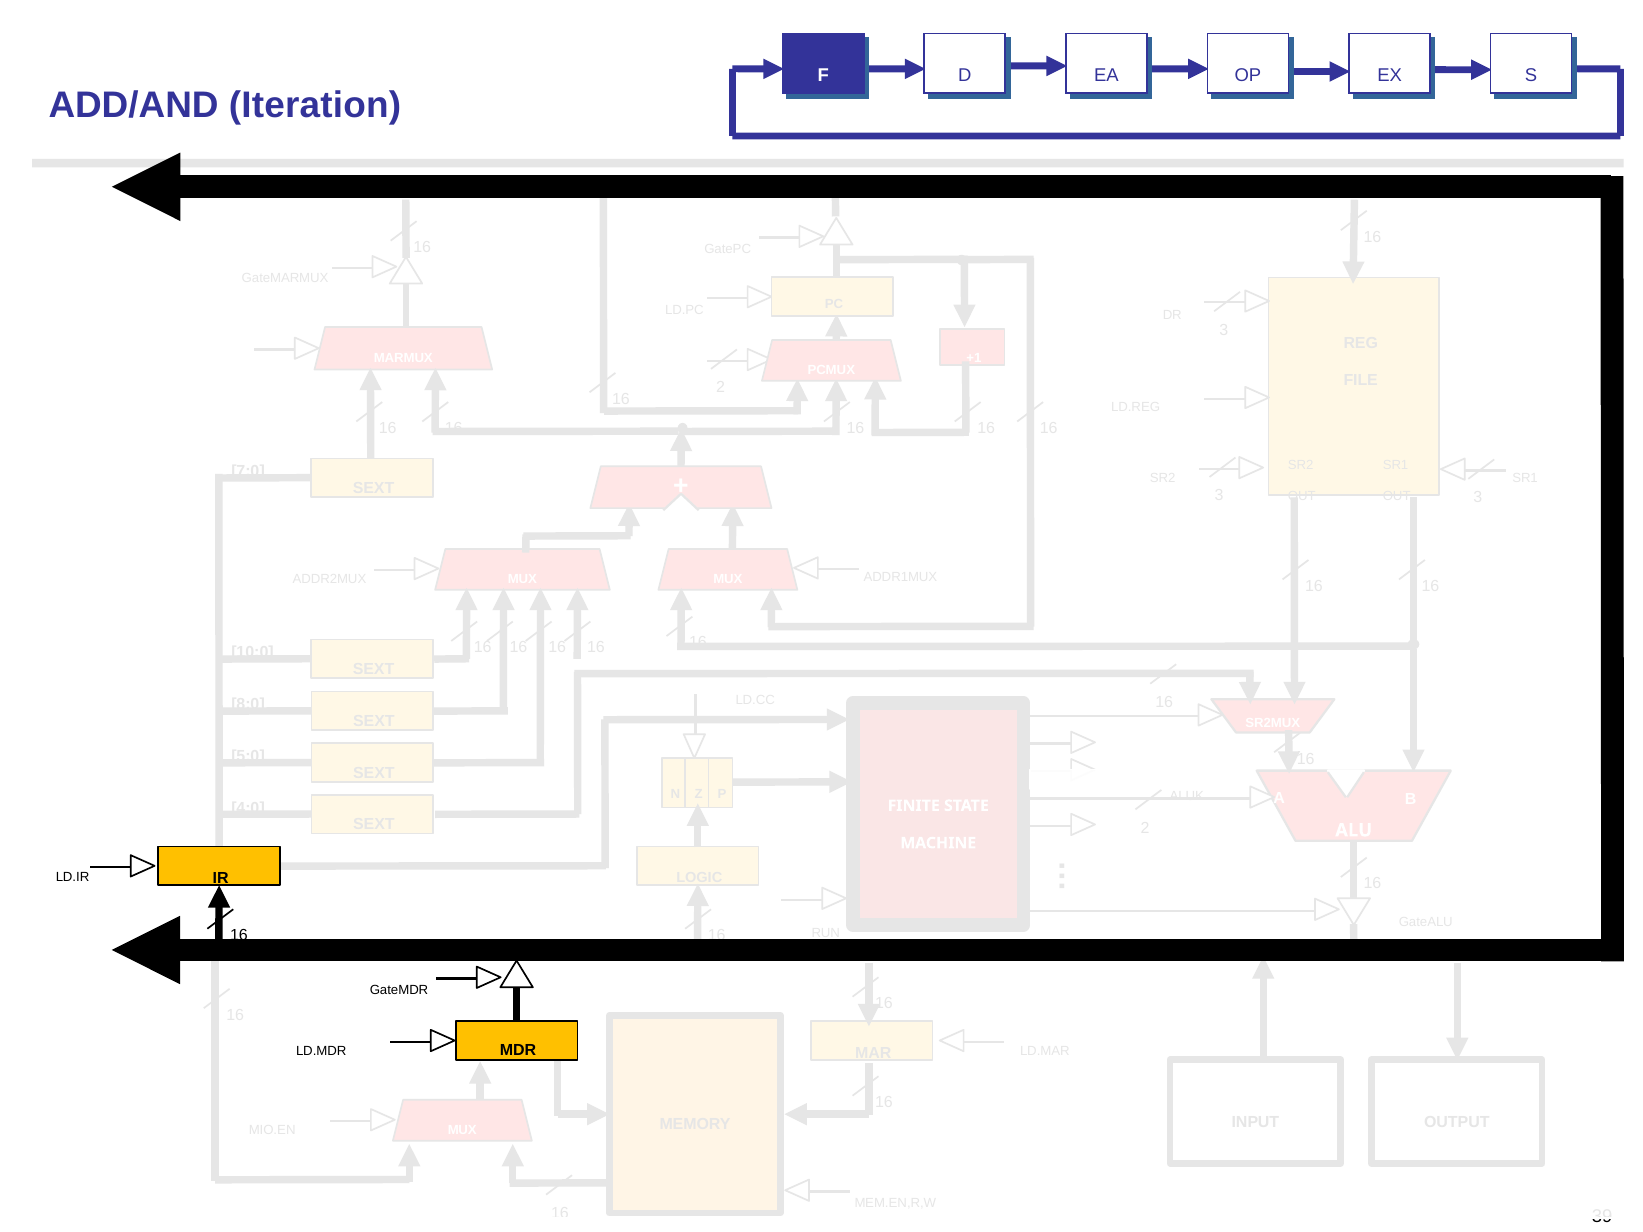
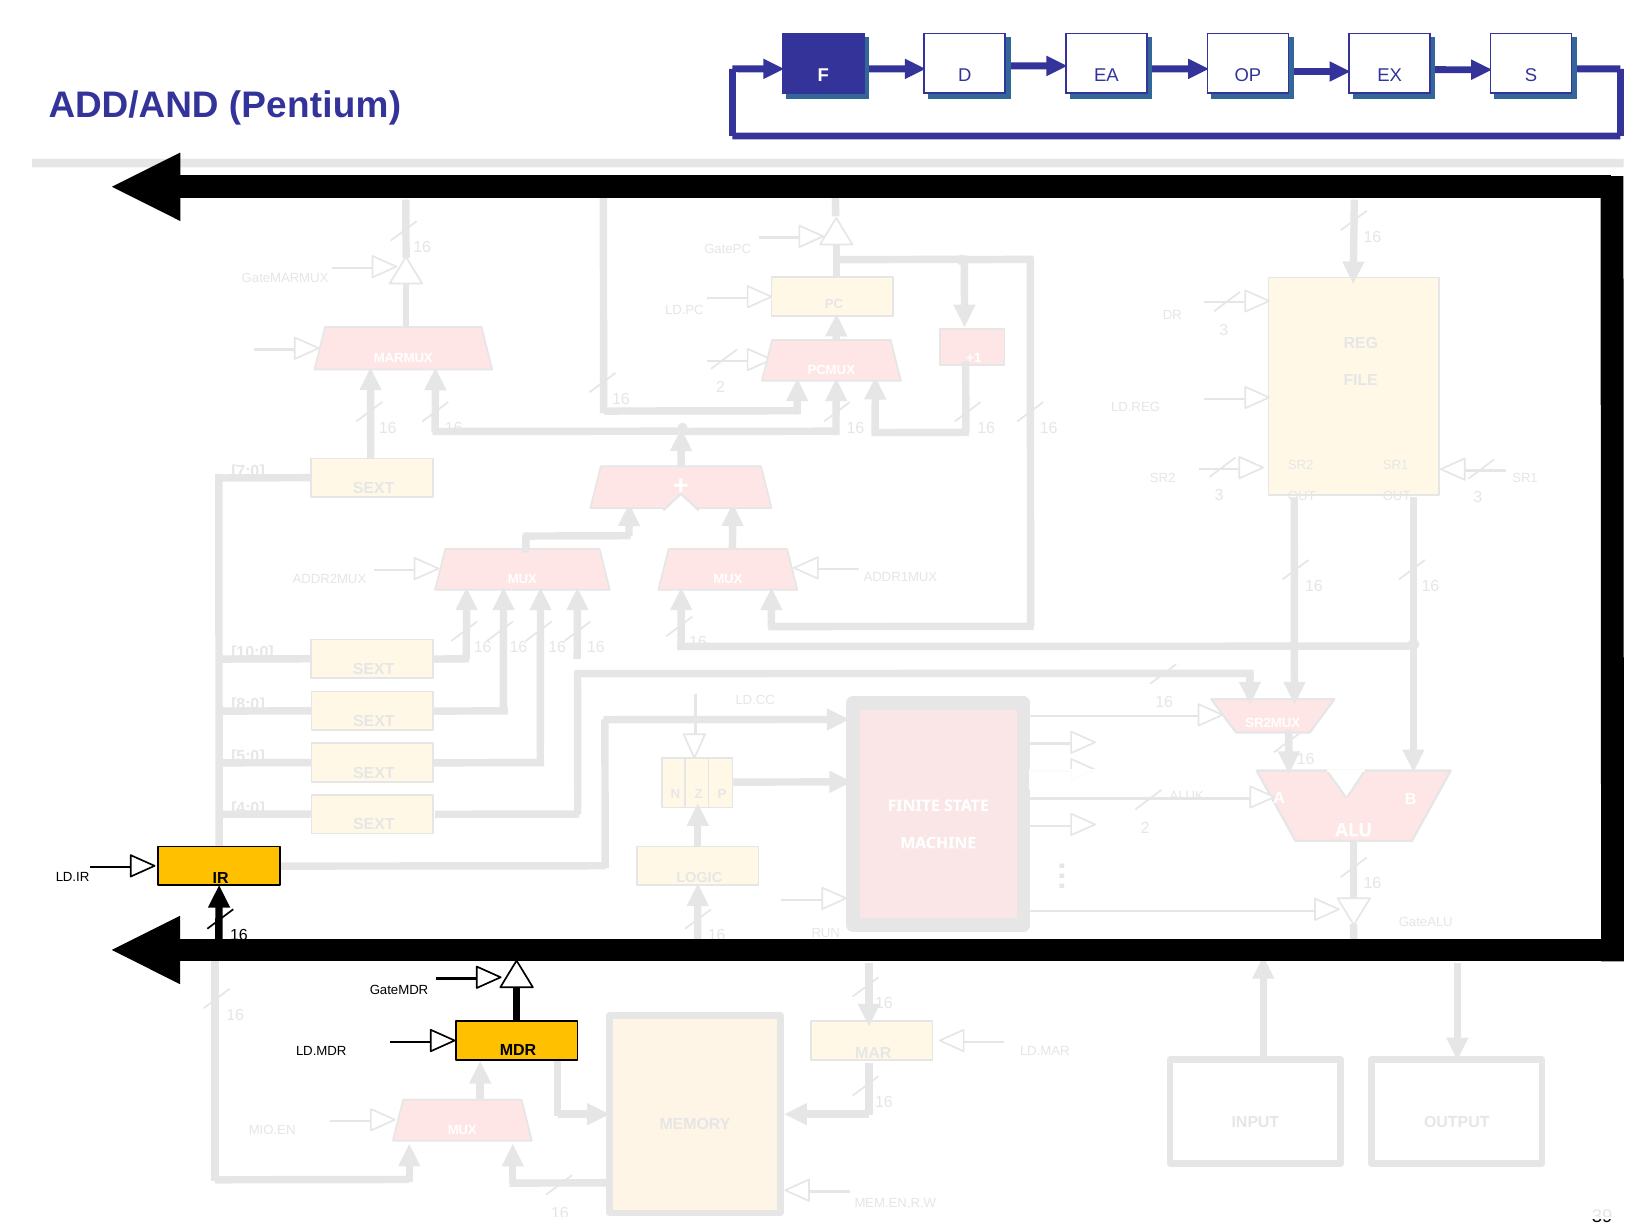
Iteration: Iteration -> Pentium (315, 106)
